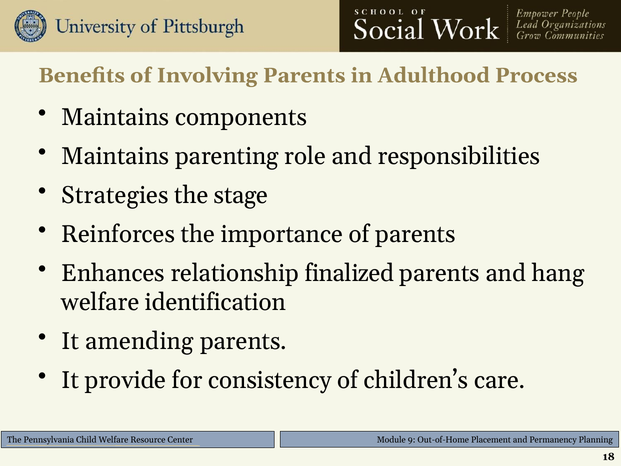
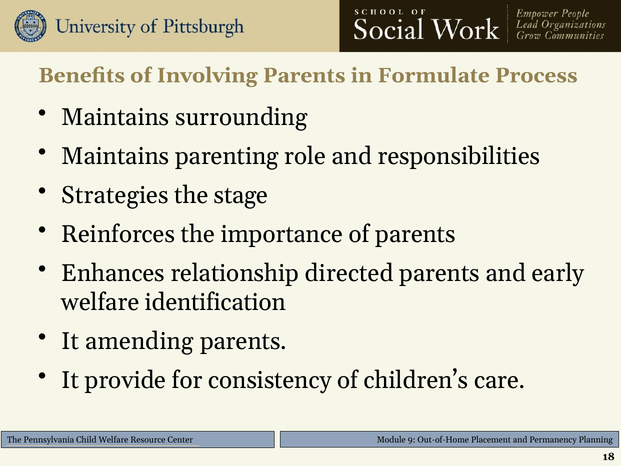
Adulthood: Adulthood -> Formulate (434, 75)
components: components -> surrounding (241, 117)
finalized: finalized -> directed (349, 273)
hang: hang -> early (558, 273)
